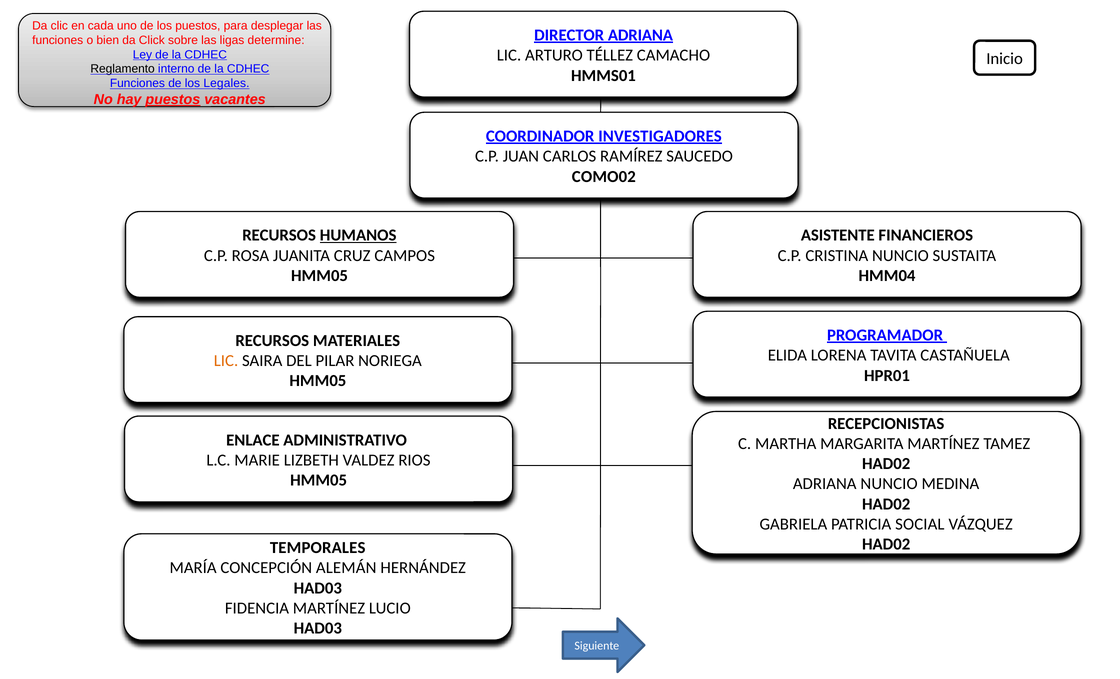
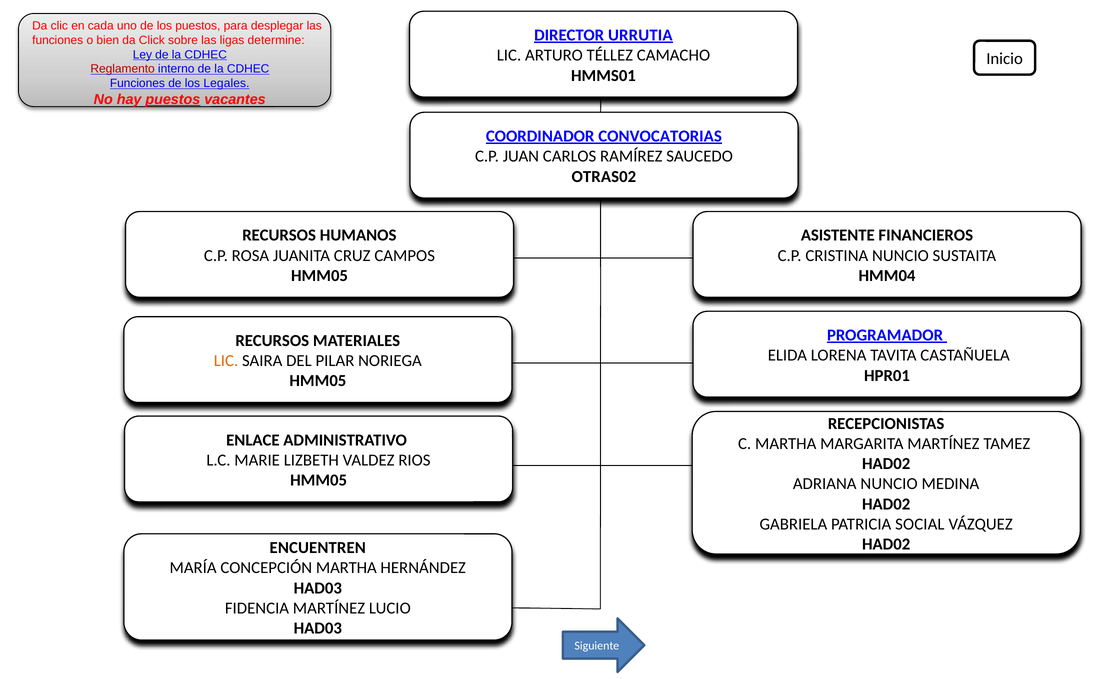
DIRECTOR ADRIANA: ADRIANA -> URRUTIA (640, 35)
Reglamento colour: black -> red (123, 69)
INVESTIGADORES: INVESTIGADORES -> CONVOCATORIAS (660, 136)
COMO02: COMO02 -> OTRAS02 (604, 177)
HUMANOS underline: present -> none (358, 235)
TEMPORALES: TEMPORALES -> ENCUENTREN (318, 548)
CONCEPCIÓN ALEMÁN: ALEMÁN -> MARTHA (346, 568)
